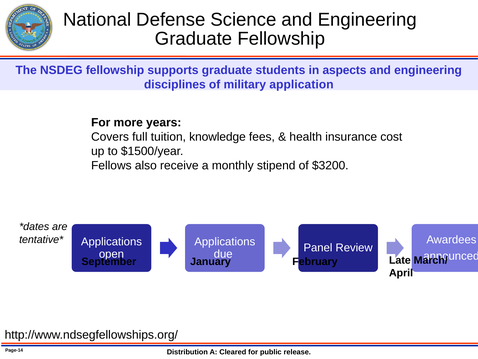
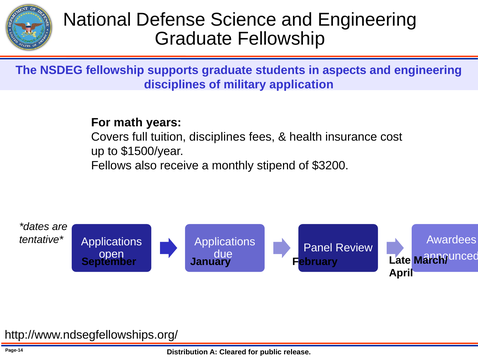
more: more -> math (128, 122)
tuition knowledge: knowledge -> disciplines (217, 137)
